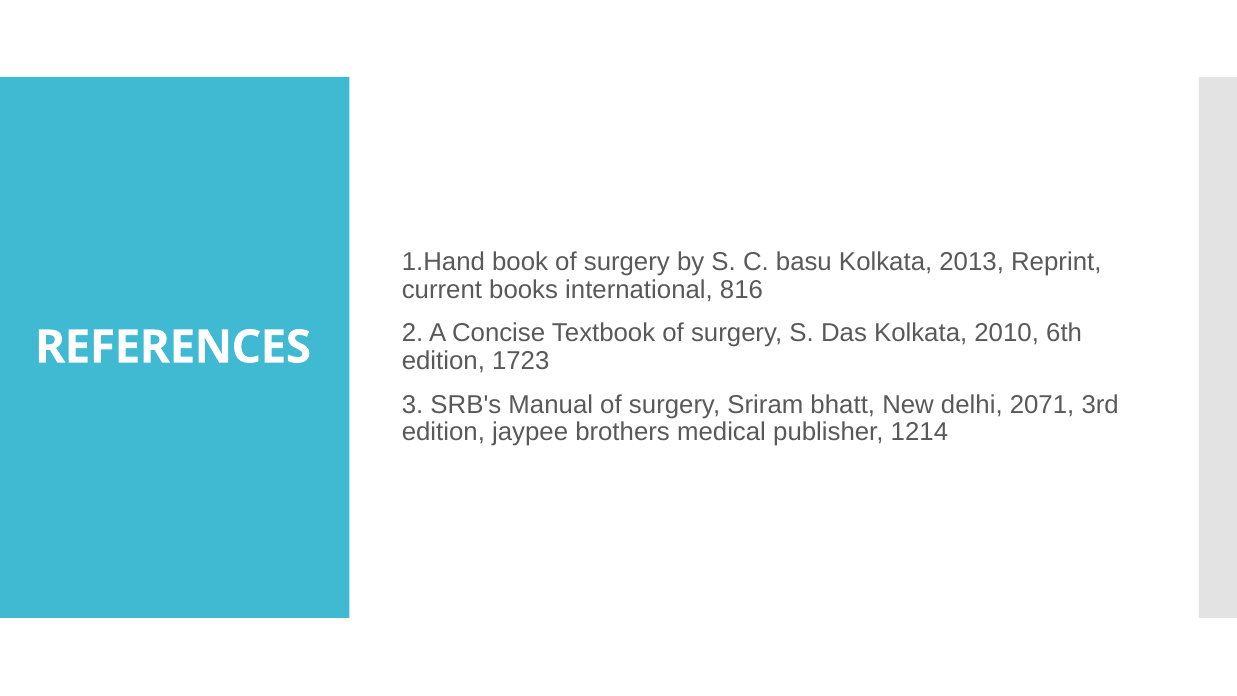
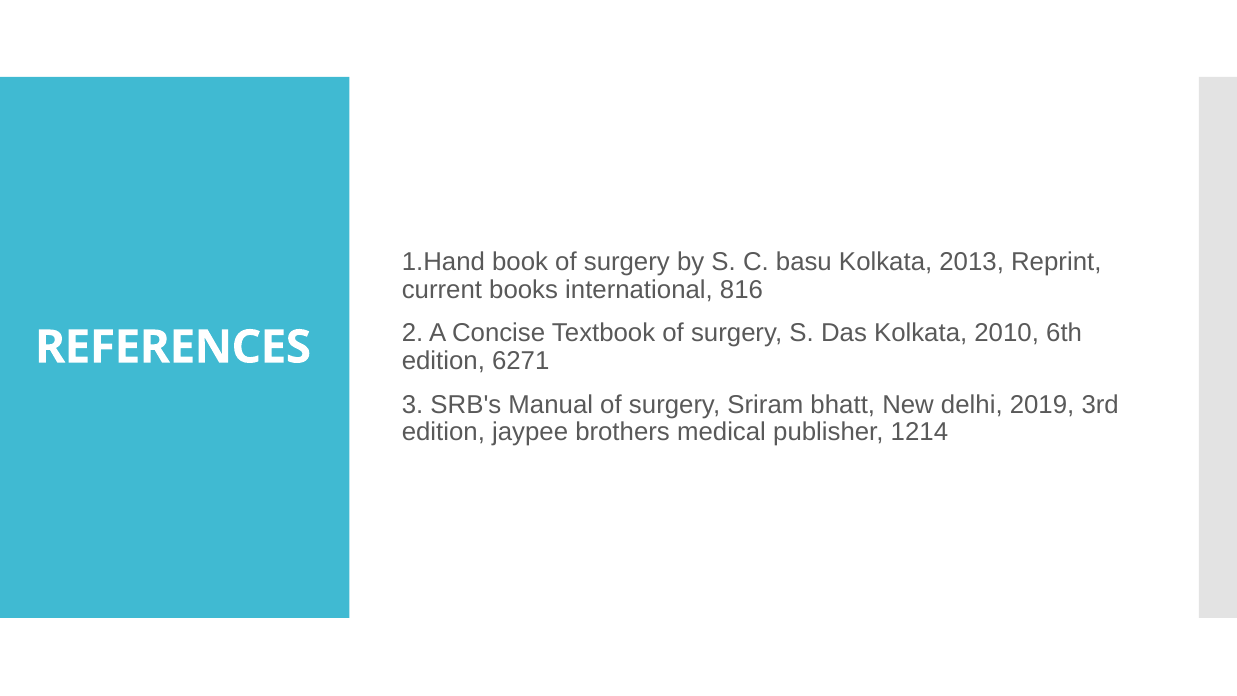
1723: 1723 -> 6271 (521, 361)
2071: 2071 -> 2019 (1042, 404)
